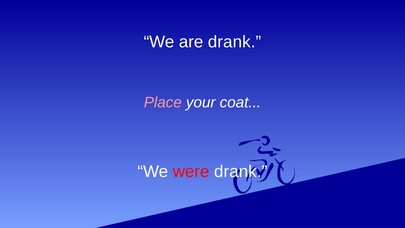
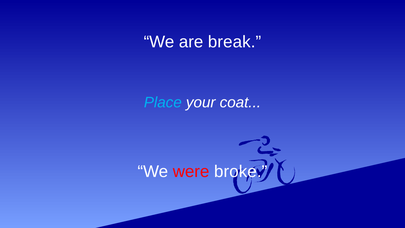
are drank: drank -> break (235, 42)
Place colour: pink -> light blue (163, 102)
were drank: drank -> broke (241, 171)
